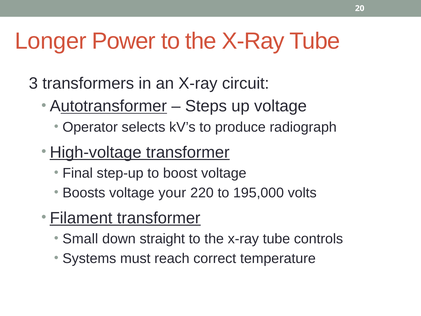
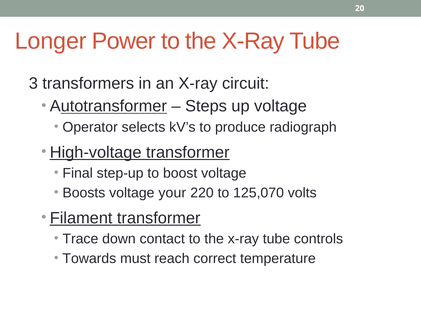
195,000: 195,000 -> 125,070 (259, 193)
Small: Small -> Trace (80, 239)
straight: straight -> contact (162, 239)
Systems: Systems -> Towards (89, 258)
